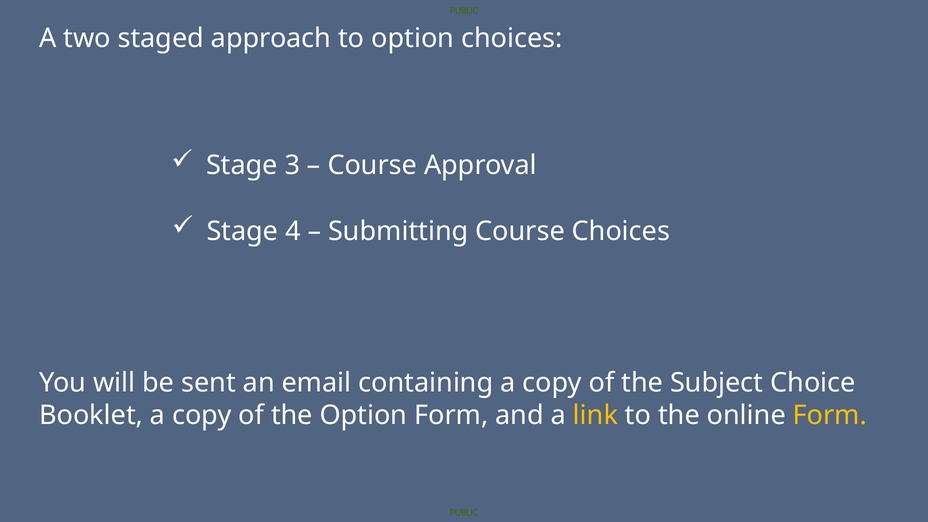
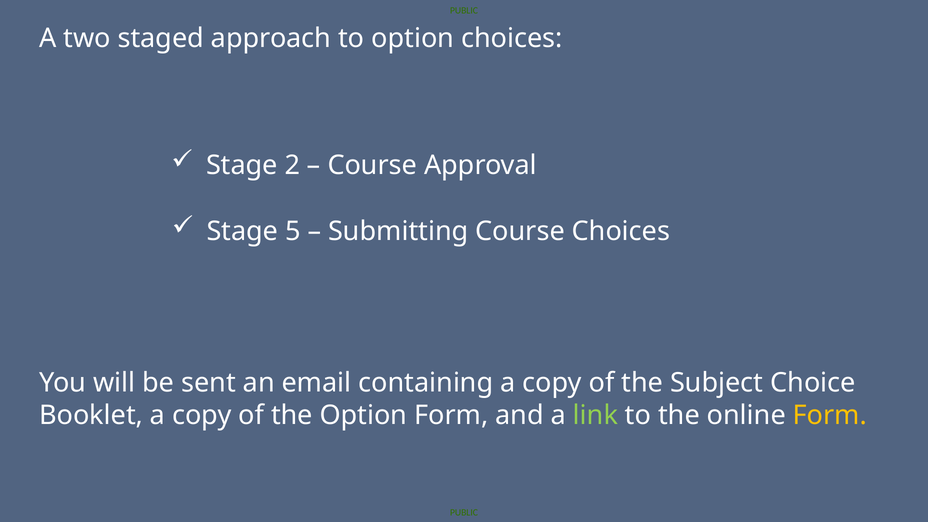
3: 3 -> 2 (292, 166)
4: 4 -> 5 (293, 231)
link colour: yellow -> light green (595, 416)
